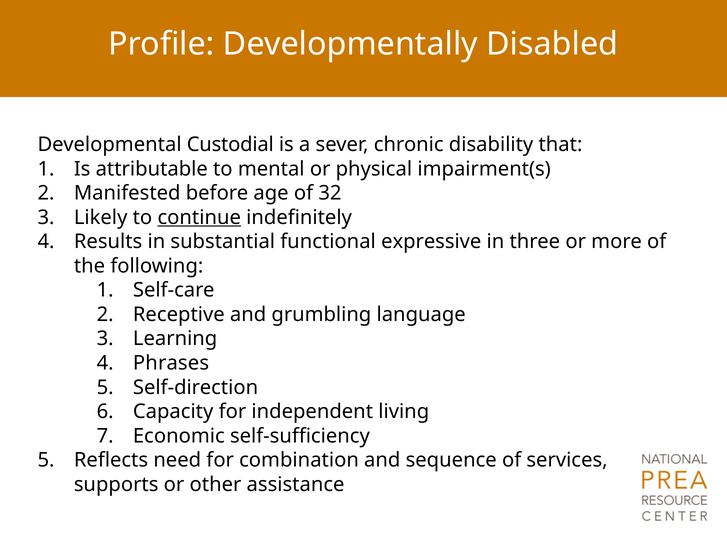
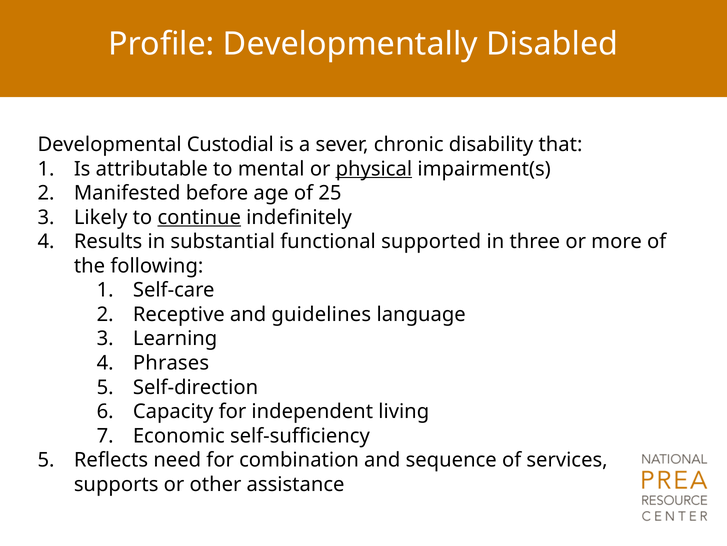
physical underline: none -> present (374, 169)
32: 32 -> 25 (330, 193)
expressive: expressive -> supported (431, 241)
grumbling: grumbling -> guidelines (321, 314)
